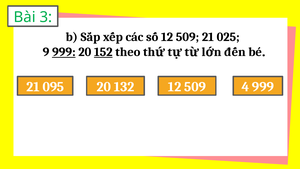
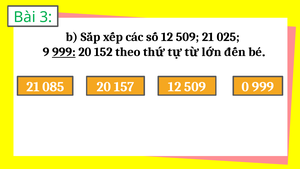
152 underline: present -> none (103, 52)
095: 095 -> 085 (53, 87)
132: 132 -> 157 (124, 87)
4: 4 -> 0 (245, 87)
